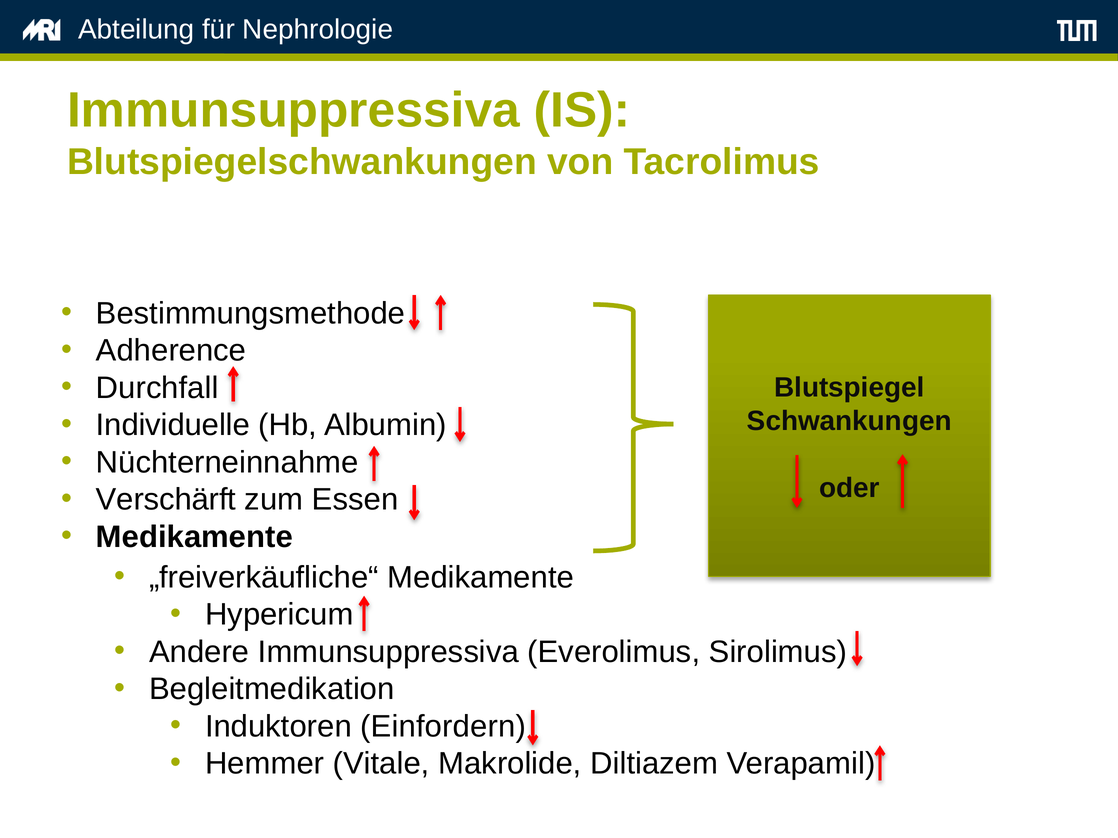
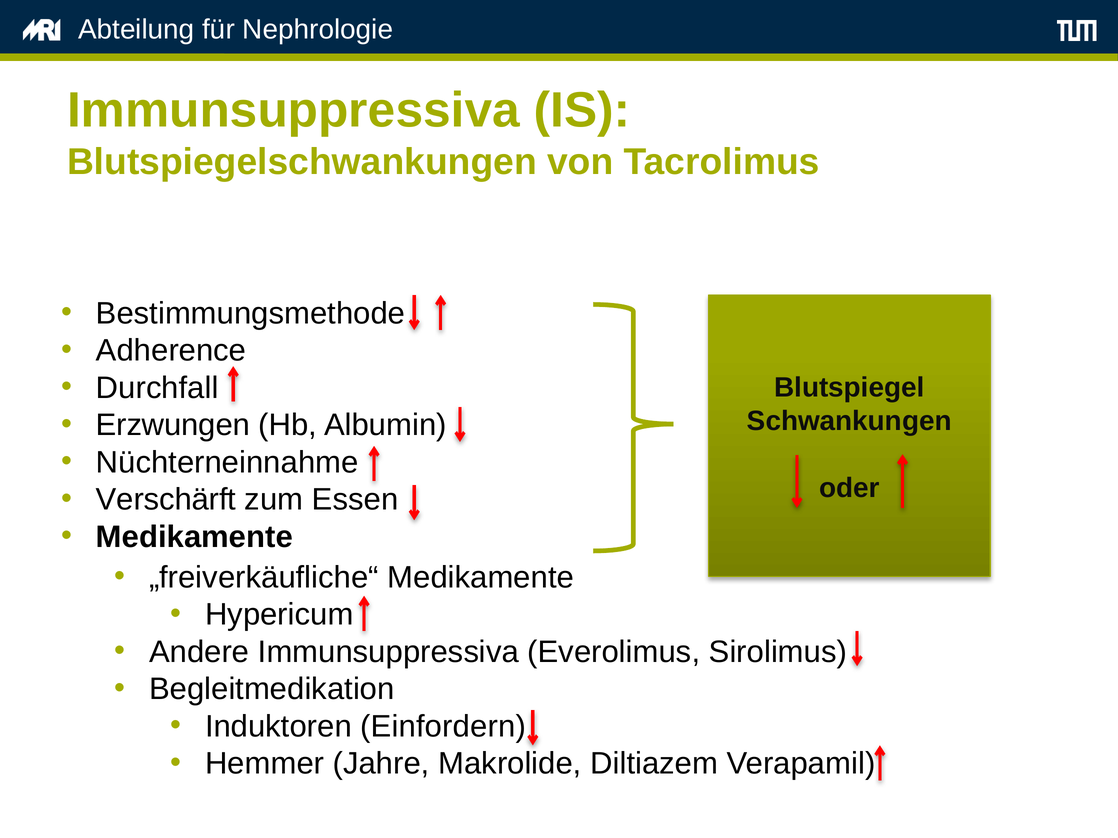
Individuelle: Individuelle -> Erzwungen (173, 425)
Vitale: Vitale -> Jahre (381, 764)
